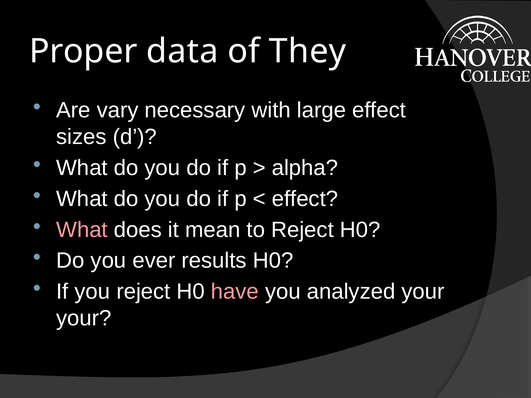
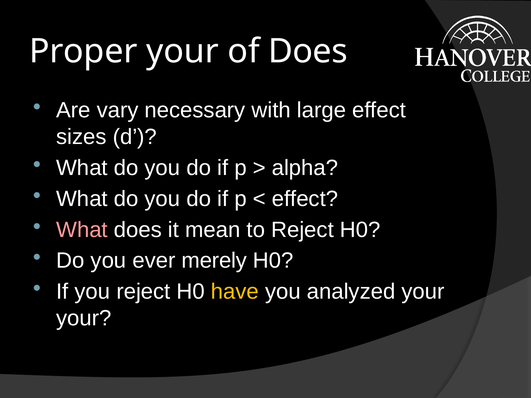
Proper data: data -> your (183, 51)
of They: They -> Does (308, 51)
results: results -> merely (214, 261)
have colour: pink -> yellow (235, 292)
